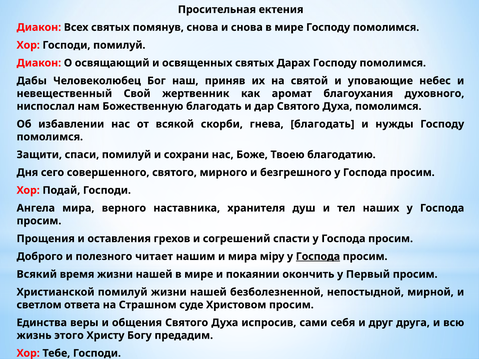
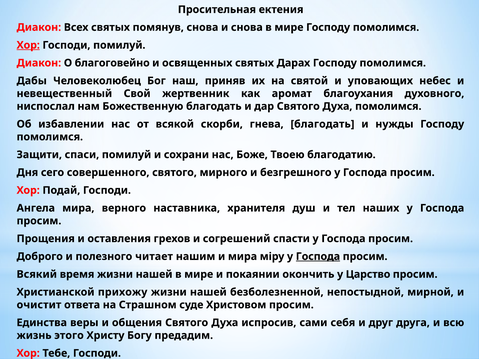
Хор underline: none -> present (28, 45)
освящающий: освящающий -> благоговейно (112, 63)
уповающие: уповающие -> уповающих (380, 81)
Первый: Первый -> Царство (368, 274)
Христианской помилуй: помилуй -> прихожу (123, 292)
светлом: светлом -> очистит (39, 305)
